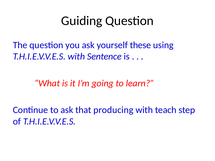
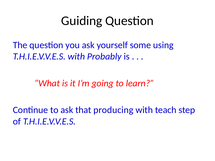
these: these -> some (140, 45)
Sentence: Sentence -> Probably (104, 57)
